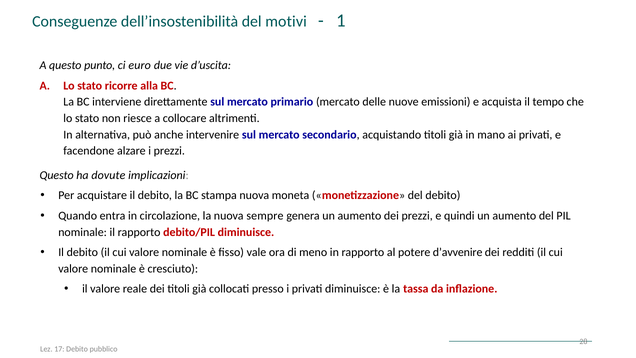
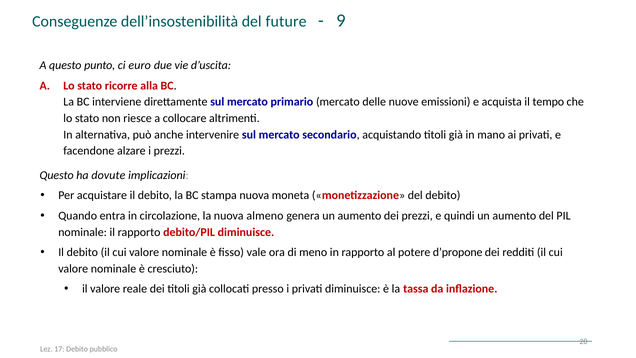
motivi: motivi -> future (286, 21)
1: 1 -> 9 (341, 21)
sempre: sempre -> almeno (265, 216)
d’avvenire: d’avvenire -> d’propone (458, 252)
